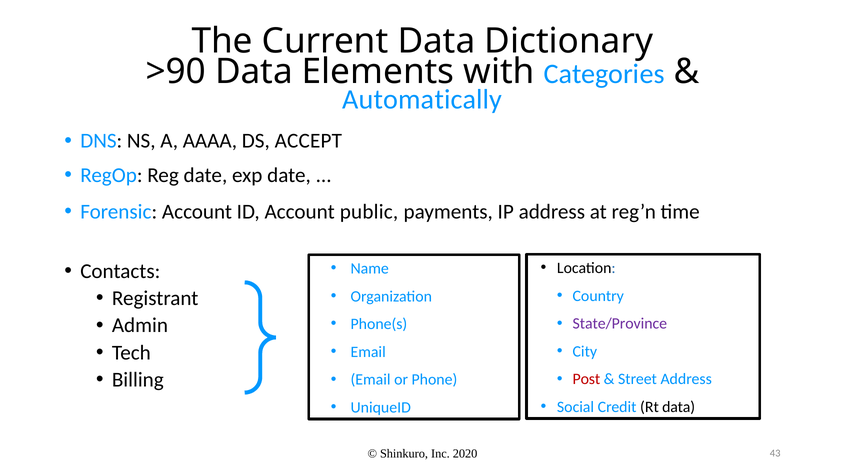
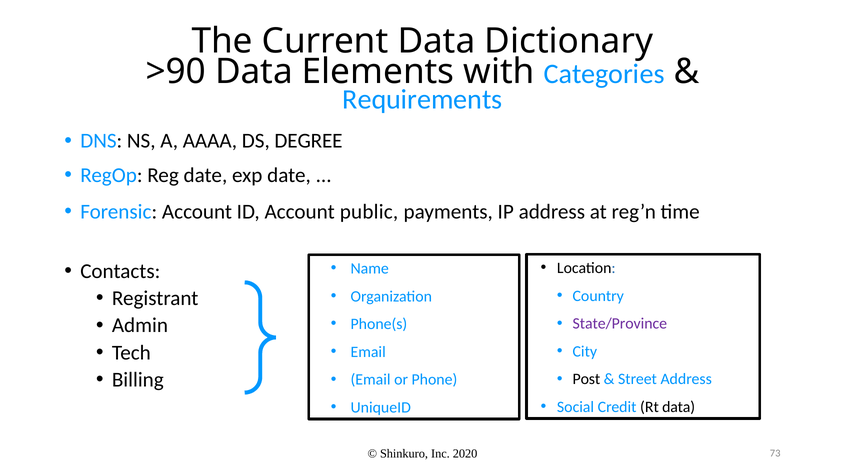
Automatically: Automatically -> Requirements (422, 100)
ACCEPT: ACCEPT -> DEGREE (309, 141)
Post colour: red -> black (586, 379)
43: 43 -> 73 (775, 454)
